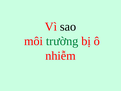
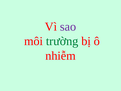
sao colour: black -> purple (68, 27)
